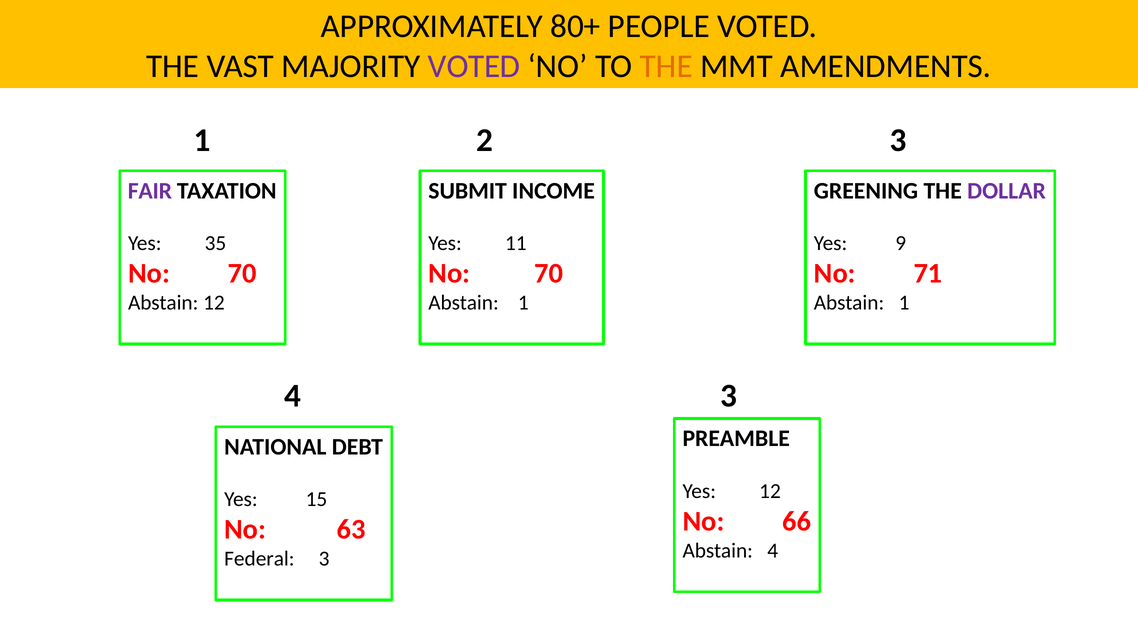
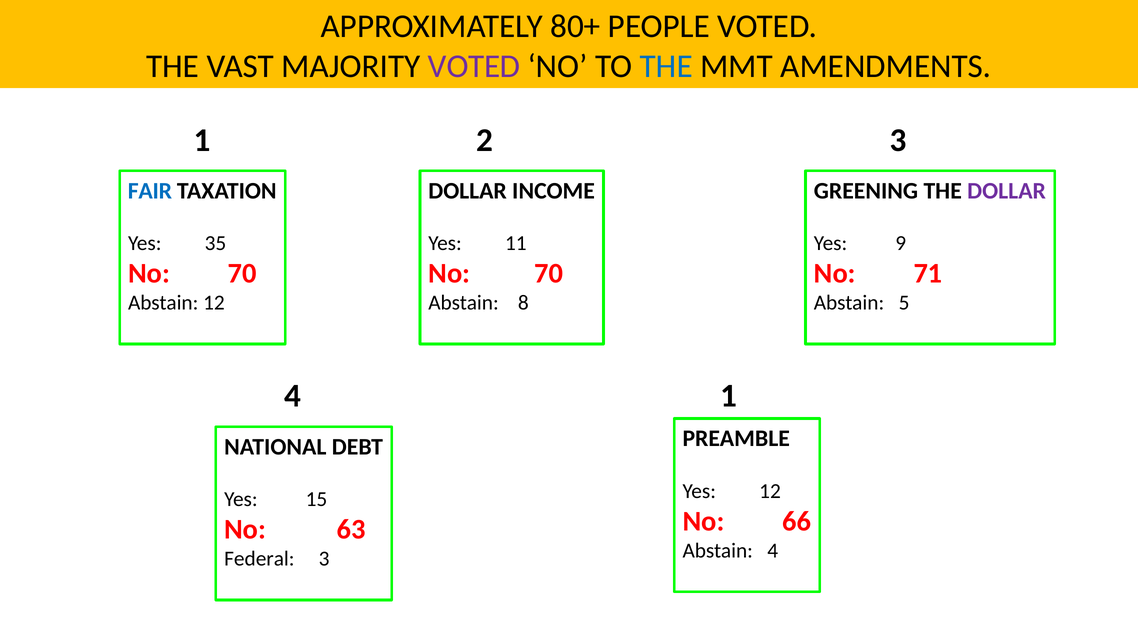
THE colour: orange -> blue (666, 66)
FAIR colour: purple -> blue (150, 191)
SUBMIT: SUBMIT -> DOLLAR (468, 191)
1: 1 -> 8 (523, 303)
1: 1 -> 5 (904, 303)
4 3: 3 -> 1 (728, 396)
